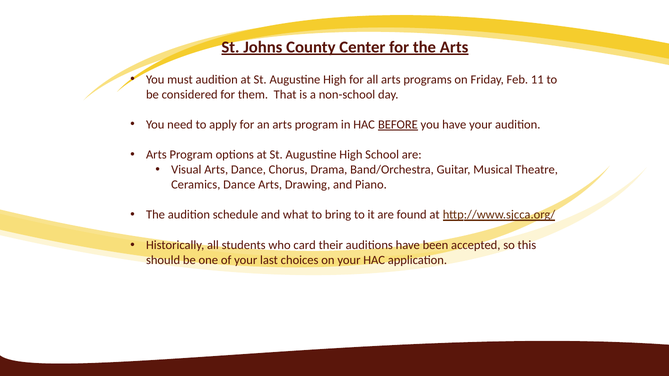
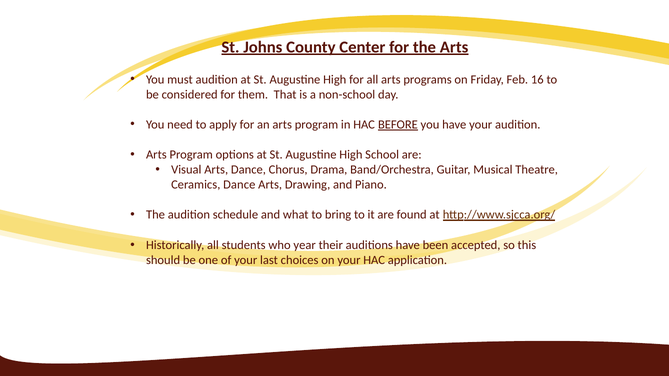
11: 11 -> 16 (537, 79)
card: card -> year (305, 245)
